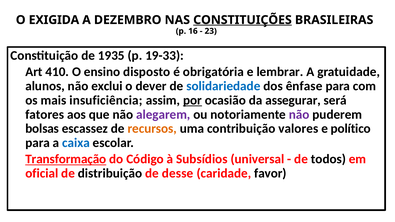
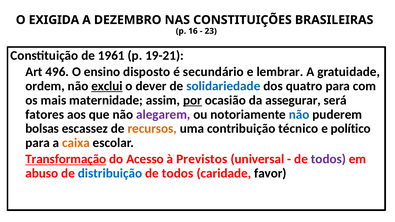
CONSTITUIÇÕES underline: present -> none (242, 20)
1935: 1935 -> 1961 (111, 56)
19-33: 19-33 -> 19-21 (165, 56)
410: 410 -> 496 (57, 72)
obrigatória: obrigatória -> secundário (213, 72)
alunos: alunos -> ordem (45, 86)
exclui underline: none -> present (107, 86)
ênfase: ênfase -> quatro (304, 86)
insuficiência: insuficiência -> maternidade (106, 100)
não colour: purple -> blue (299, 115)
valores: valores -> técnico (298, 129)
caixa colour: blue -> orange (76, 143)
Código: Código -> Acesso (145, 159)
Subsídios: Subsídios -> Previstos (202, 159)
todos colour: black -> purple (328, 159)
oficial: oficial -> abuso (42, 173)
distribuição colour: black -> blue (110, 173)
desse: desse -> todos (178, 173)
